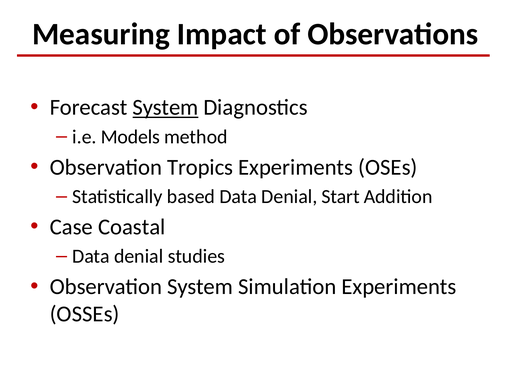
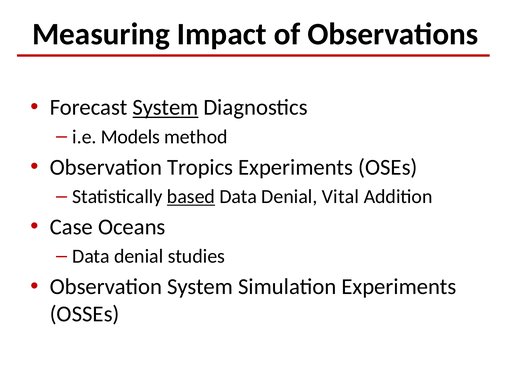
based underline: none -> present (191, 196)
Start: Start -> Vital (340, 196)
Coastal: Coastal -> Oceans (132, 226)
